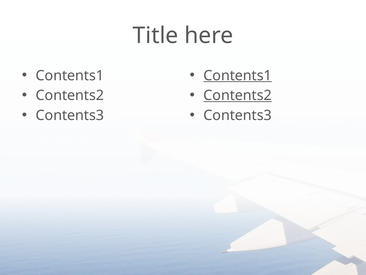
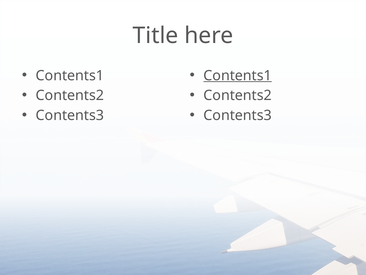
Contents2 underline: present -> none (238, 95)
